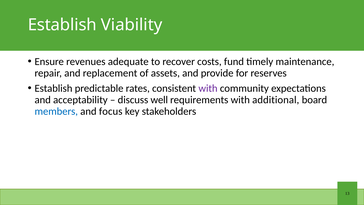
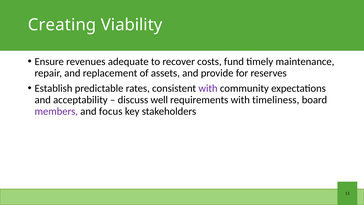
Establish: Establish -> Creating (62, 25)
additional: additional -> timeliness (276, 100)
members colour: blue -> purple (56, 111)
